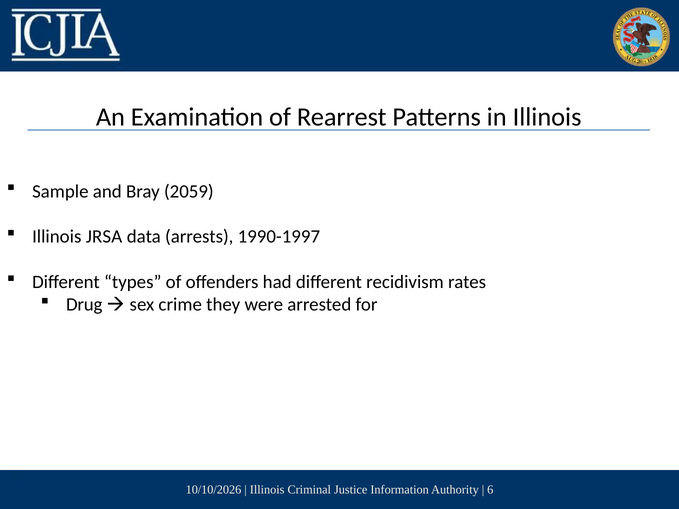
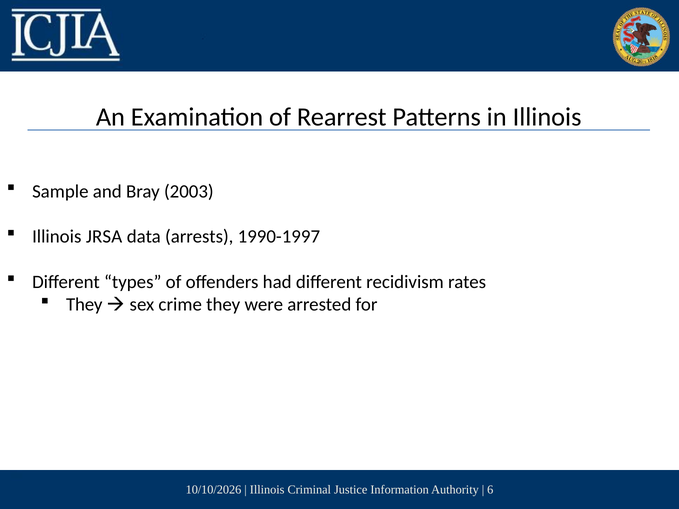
2059: 2059 -> 2003 (189, 191)
Drug: Drug -> They (84, 305)
